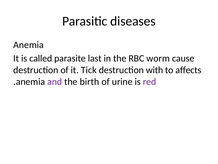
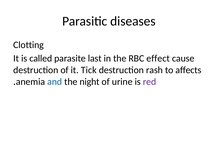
Anemia: Anemia -> Clotting (29, 45)
worm: worm -> effect (158, 58)
with: with -> rash (154, 70)
and colour: purple -> blue (55, 82)
birth: birth -> night (90, 82)
